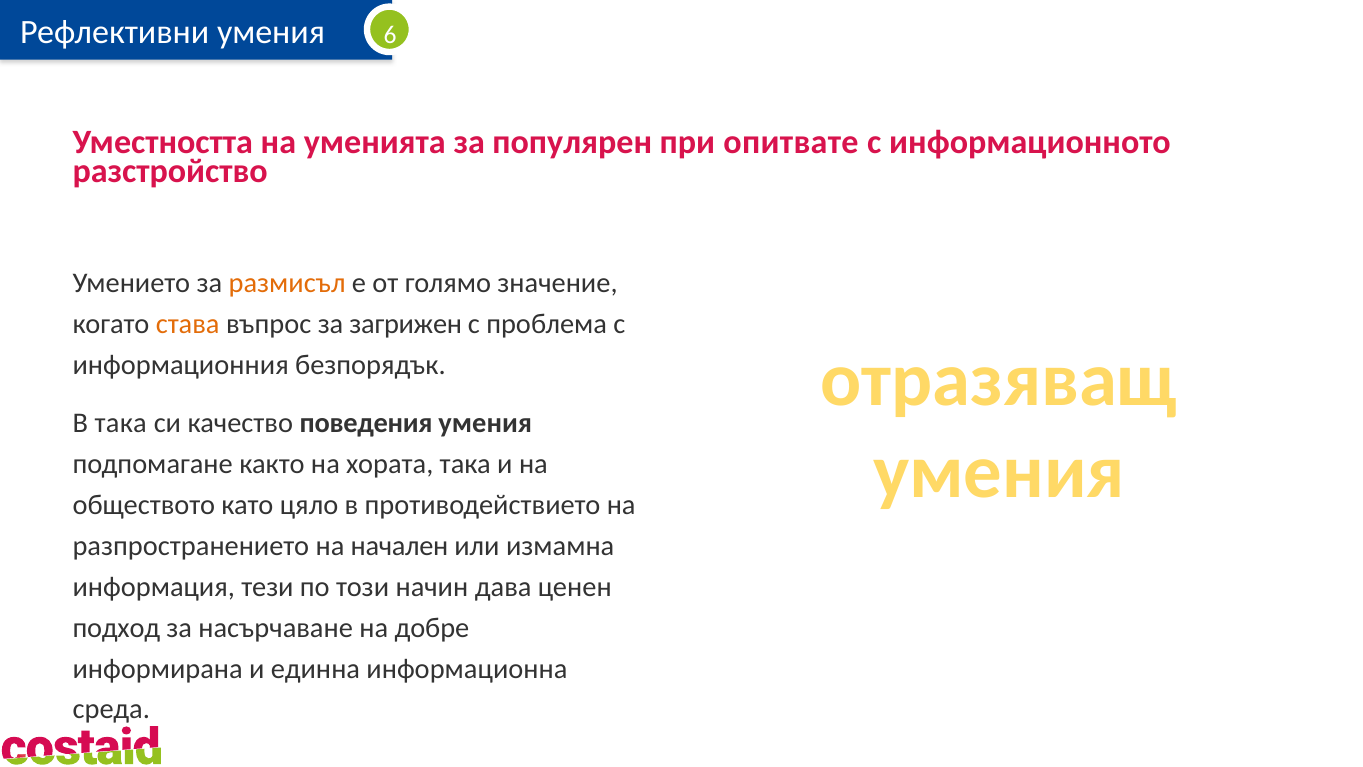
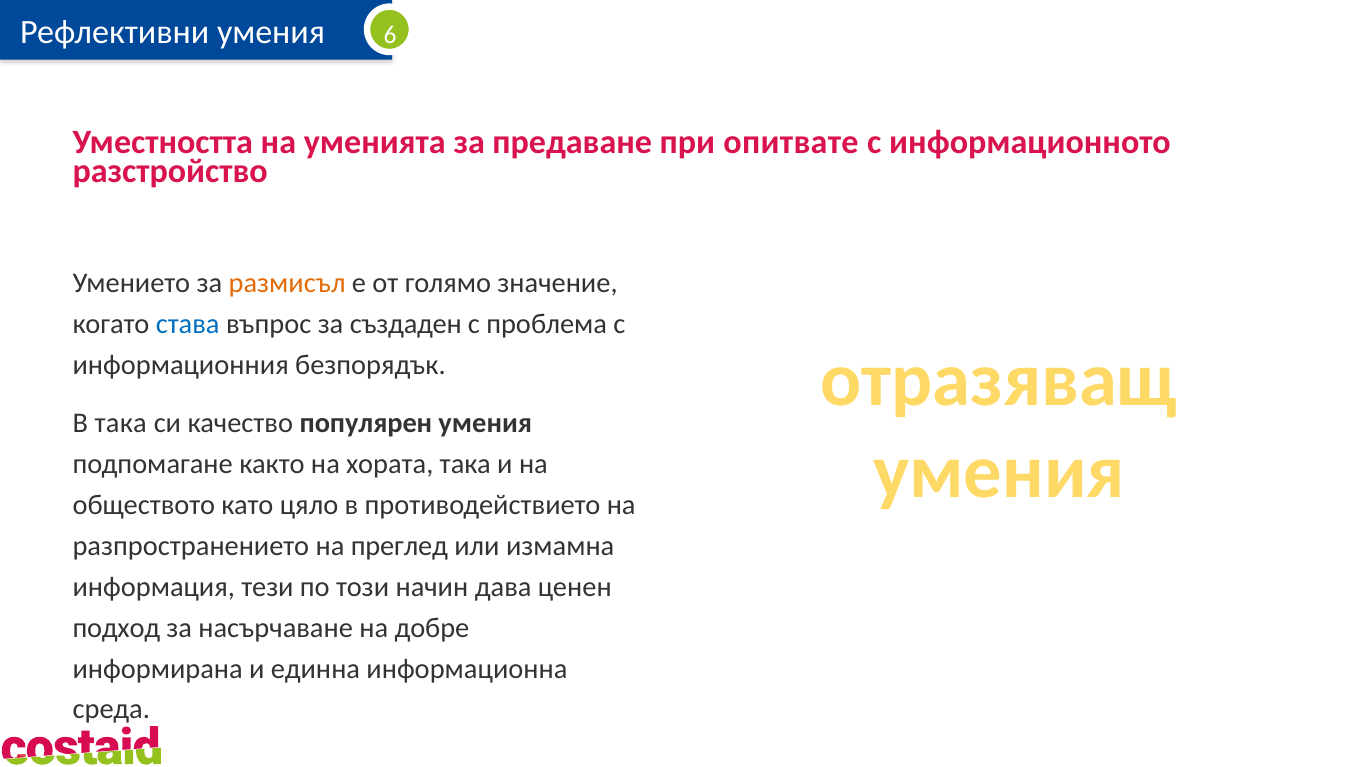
популярен: популярен -> предаване (572, 142)
става colour: orange -> blue (188, 324)
загрижен: загрижен -> създаден (406, 324)
поведения: поведения -> популярен (366, 423)
начален: начален -> преглед (399, 546)
